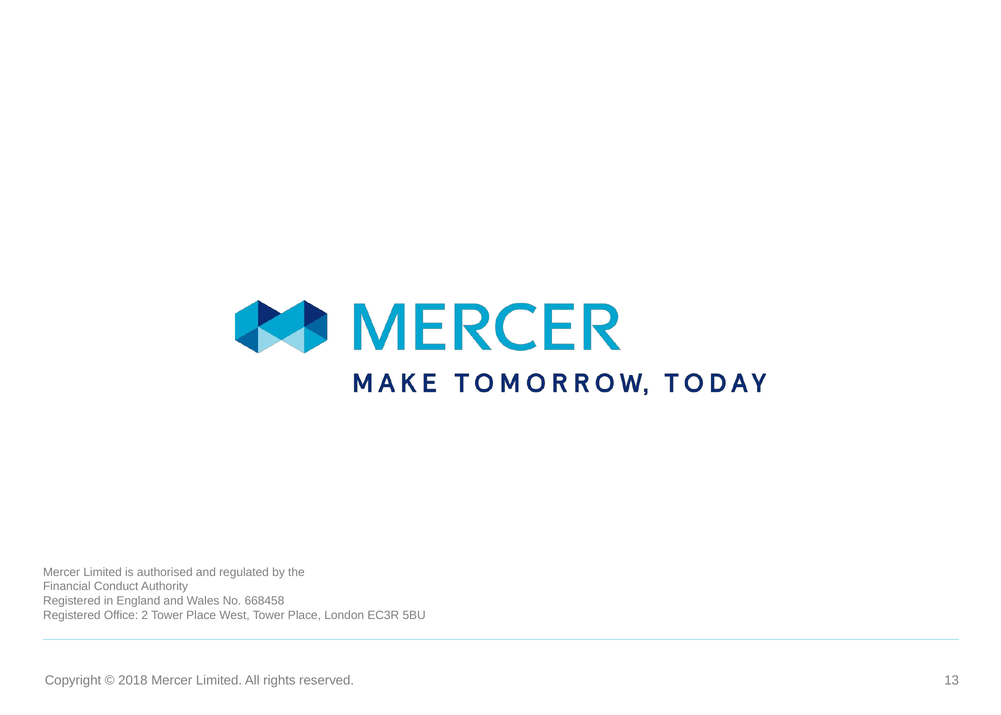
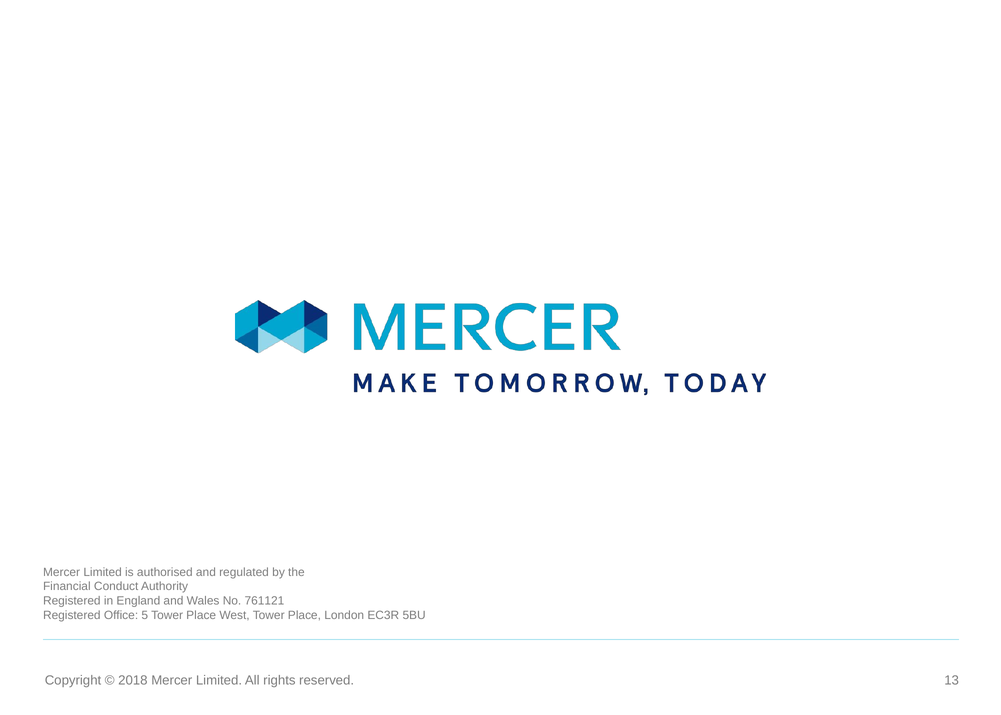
668458: 668458 -> 761121 (264, 601)
2: 2 -> 5 (145, 615)
